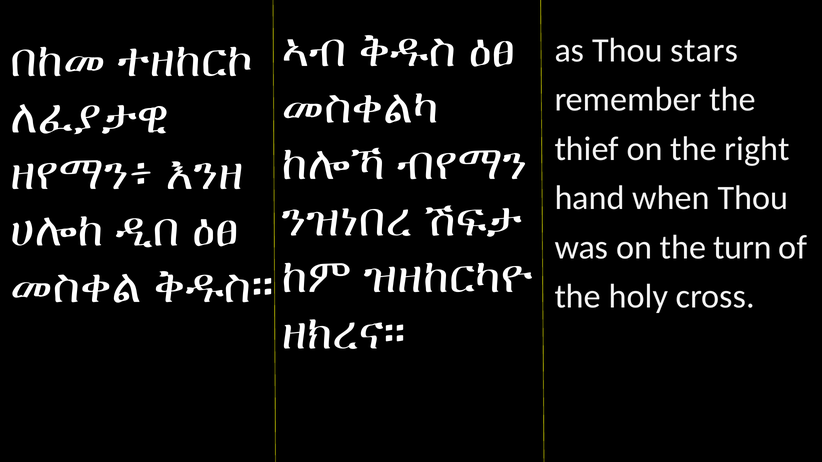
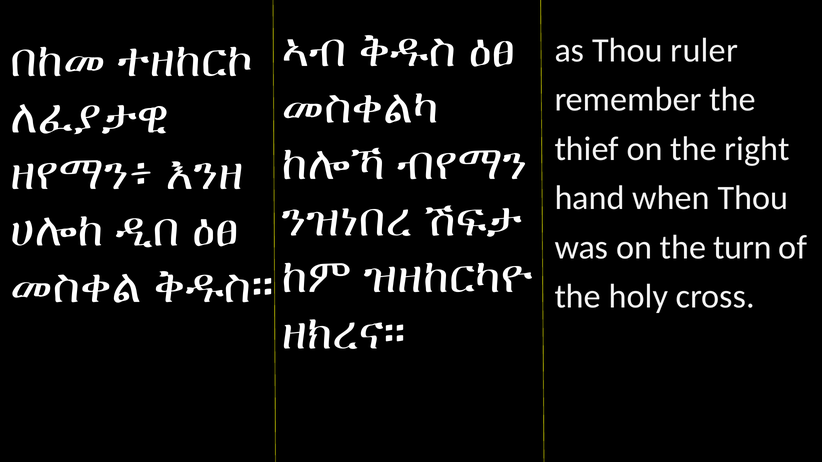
stars: stars -> ruler (704, 50)
